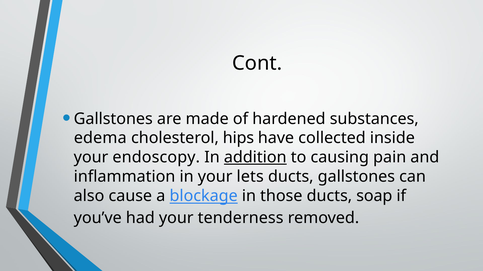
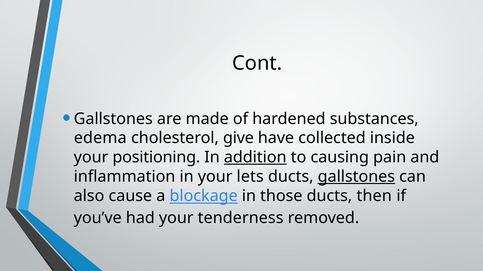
hips: hips -> give (238, 138)
endoscopy: endoscopy -> positioning (156, 158)
gallstones underline: none -> present (356, 177)
soap: soap -> then (374, 196)
